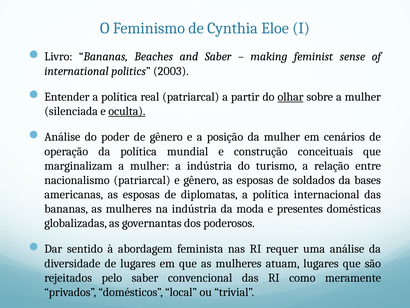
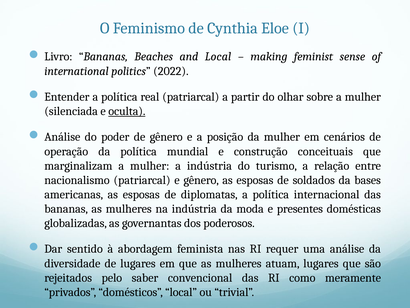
and Saber: Saber -> Local (218, 57)
2003: 2003 -> 2022 (171, 71)
olhar underline: present -> none (291, 97)
